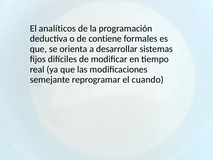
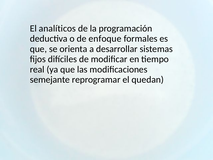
contiene: contiene -> enfoque (105, 39)
cuando: cuando -> quedan (148, 80)
